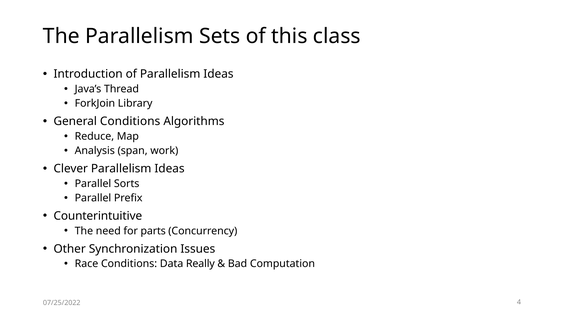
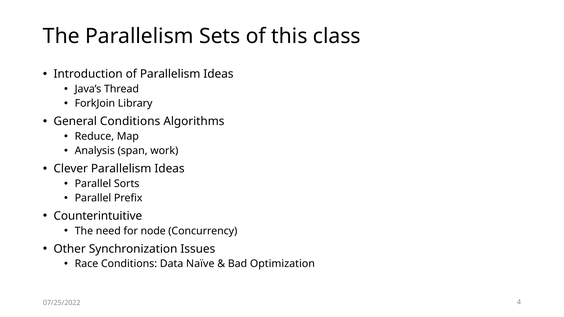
parts: parts -> node (153, 231)
Really: Really -> Naïve (200, 264)
Computation: Computation -> Optimization (282, 264)
